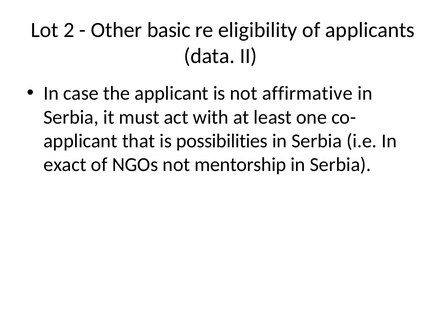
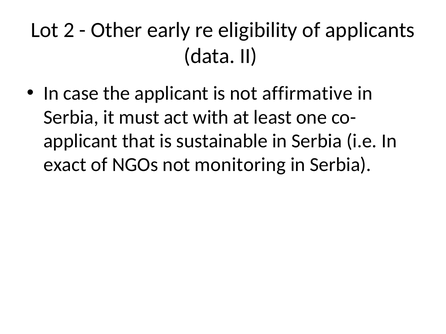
basic: basic -> early (169, 30)
possibilities: possibilities -> sustainable (222, 141)
mentorship: mentorship -> monitoring (240, 165)
